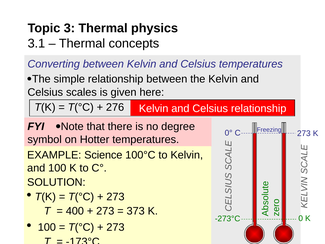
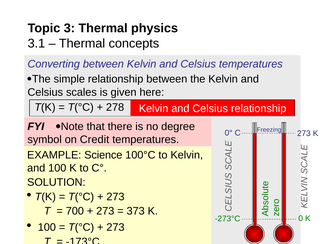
276: 276 -> 278 (115, 107)
Hotter: Hotter -> Credit (95, 139)
400: 400 -> 700 (75, 211)
